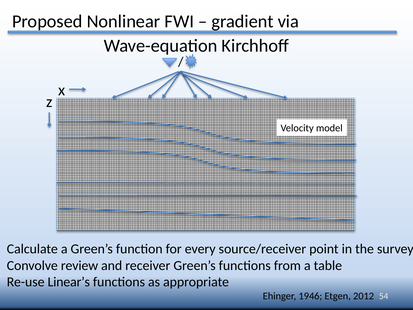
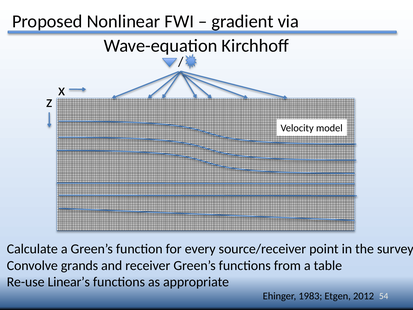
review: review -> grands (79, 265)
1946: 1946 -> 1983 (310, 296)
